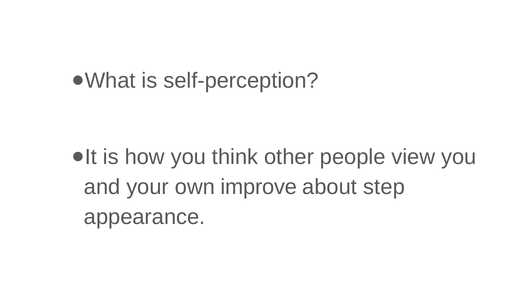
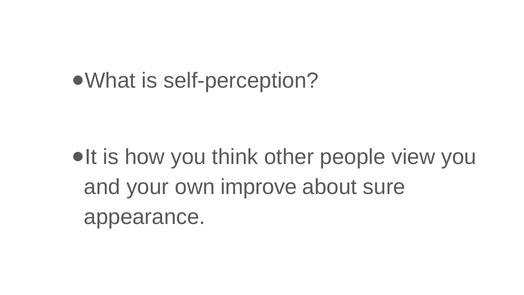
step: step -> sure (384, 187)
